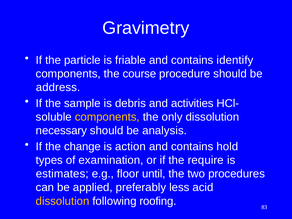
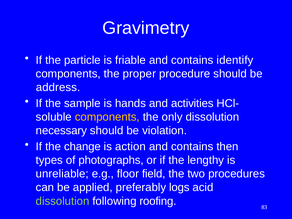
course: course -> proper (139, 74)
debris: debris -> hands (130, 103)
analysis: analysis -> violation (165, 131)
hold: hold -> then (227, 147)
examination: examination -> photographs (111, 160)
require: require -> lengthy (206, 160)
estimates: estimates -> unreliable (62, 174)
until: until -> field (154, 174)
less: less -> logs (179, 187)
dissolution colour: yellow -> light green (63, 201)
